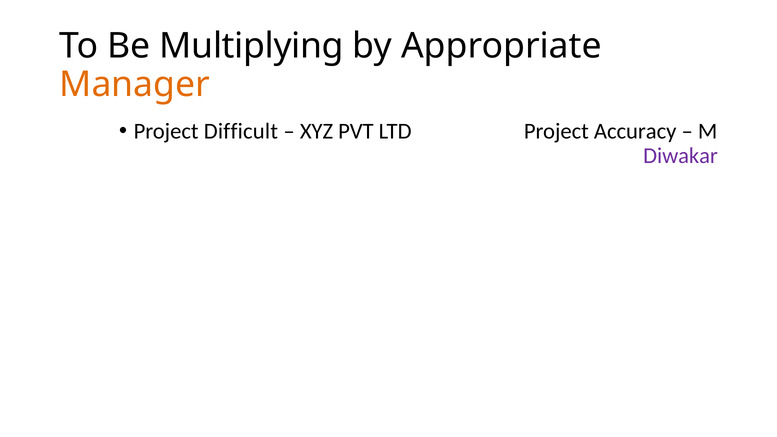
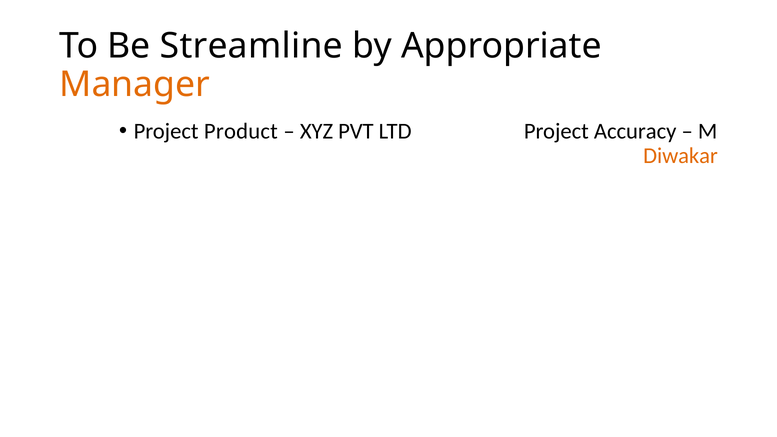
Multiplying: Multiplying -> Streamline (251, 46)
Difficult: Difficult -> Product (241, 131)
Diwakar colour: purple -> orange (681, 156)
